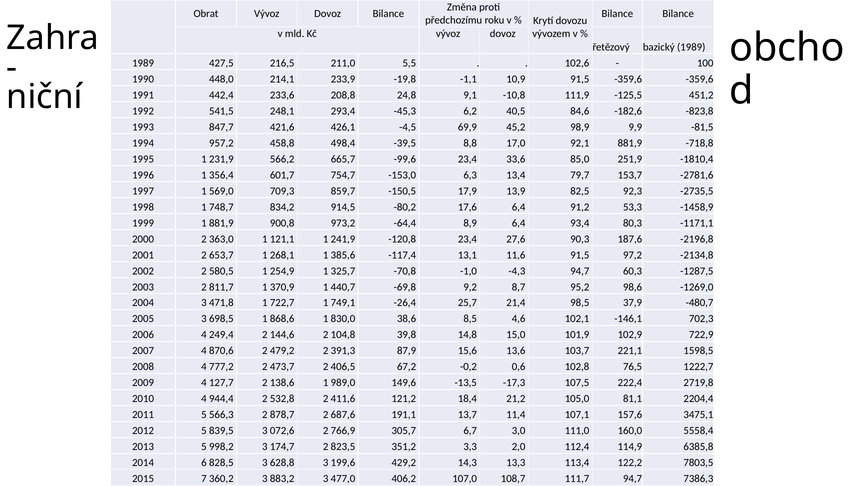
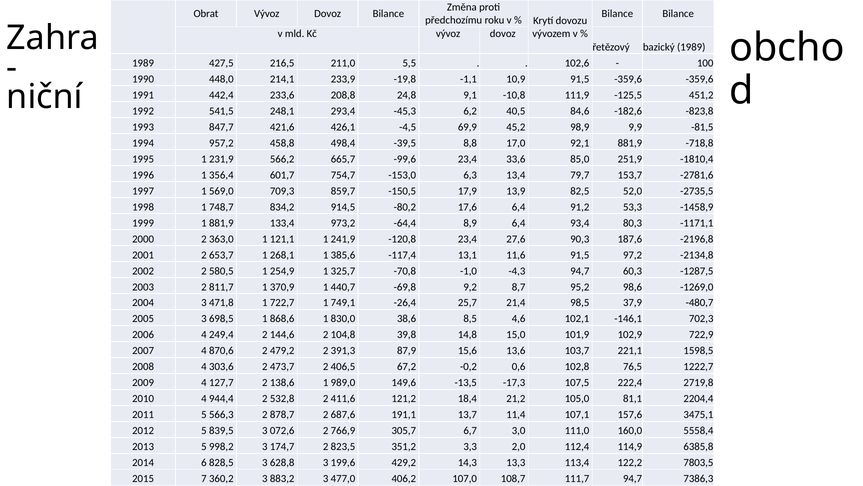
92,3: 92,3 -> 52,0 (633, 191)
900,8: 900,8 -> 133,4 (282, 223)
777,2: 777,2 -> 303,6 (221, 366)
